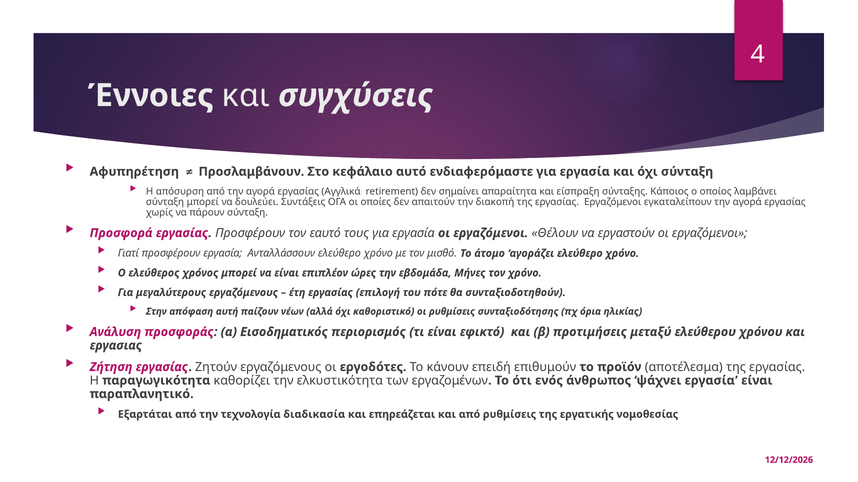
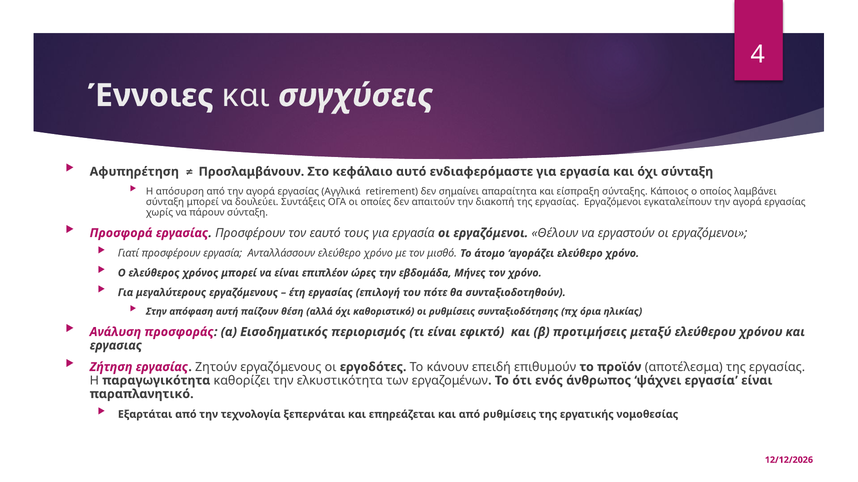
νέων: νέων -> θέση (292, 312)
διαδικασία: διαδικασία -> ξεπερνάται (314, 415)
